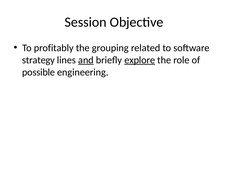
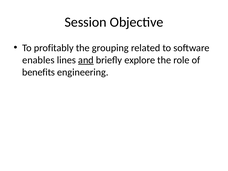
strategy: strategy -> enables (38, 60)
explore underline: present -> none (140, 60)
possible: possible -> benefits (39, 72)
